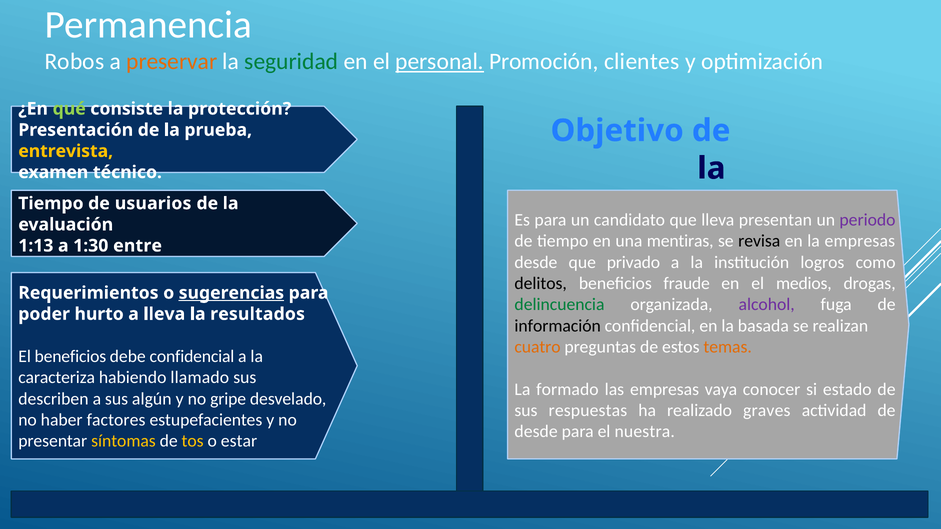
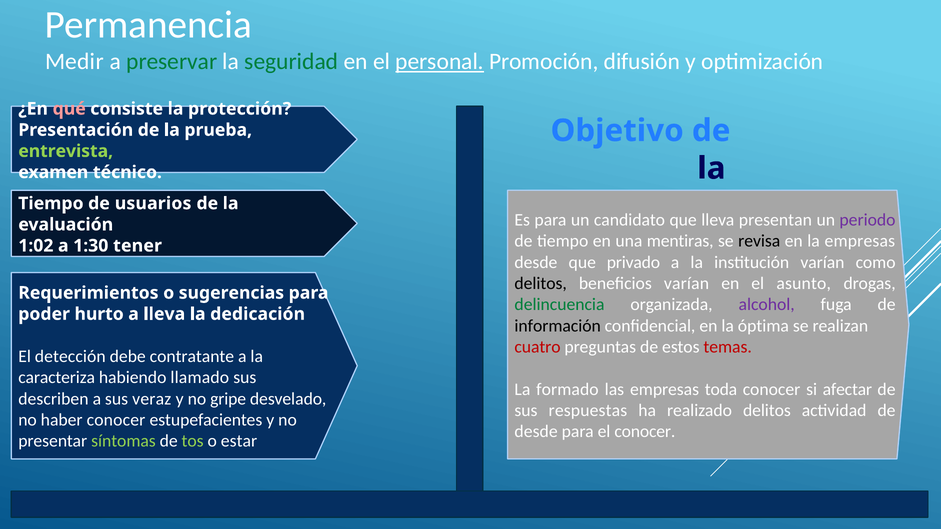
Robos: Robos -> Medir (74, 62)
preservar colour: orange -> green (172, 62)
clientes: clientes -> difusión (642, 62)
qué colour: light green -> pink (69, 109)
entrevista colour: yellow -> light green (66, 151)
1:13: 1:13 -> 1:02 (36, 246)
entre: entre -> tener (138, 246)
institución logros: logros -> varían (822, 262)
beneficios fraude: fraude -> varían (686, 284)
medios: medios -> asunto (804, 284)
sugerencias underline: present -> none (231, 293)
resultados: resultados -> dedicación (258, 314)
basada: basada -> óptima (763, 326)
cuatro colour: orange -> red (538, 347)
temas colour: orange -> red (728, 347)
El beneficios: beneficios -> detección (70, 357)
debe confidencial: confidencial -> contratante (192, 357)
vaya: vaya -> toda (721, 390)
estado: estado -> afectar (847, 390)
algún: algún -> veraz (152, 399)
realizado graves: graves -> delitos (767, 411)
haber factores: factores -> conocer (116, 420)
el nuestra: nuestra -> conocer (645, 432)
síntomas colour: yellow -> light green (123, 441)
tos colour: yellow -> light green (193, 441)
